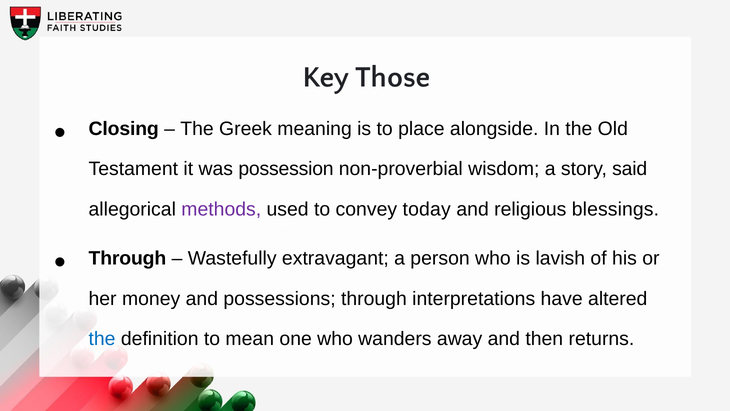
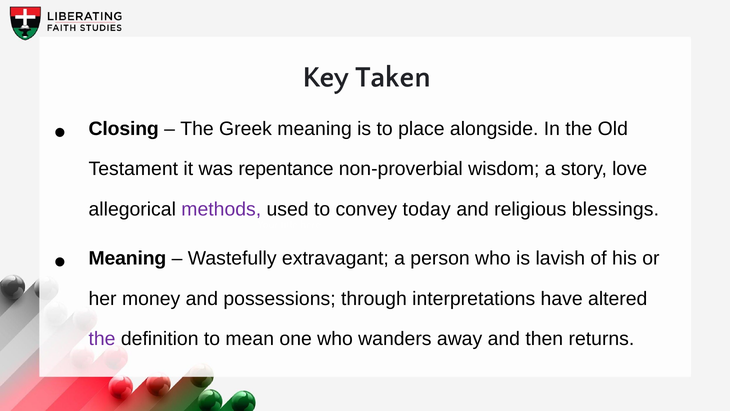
Those: Those -> Taken (393, 77)
possession: possession -> repentance (286, 169)
said: said -> love (630, 169)
Through: Through -> Meaning (127, 258)
the colour: blue -> purple (102, 339)
